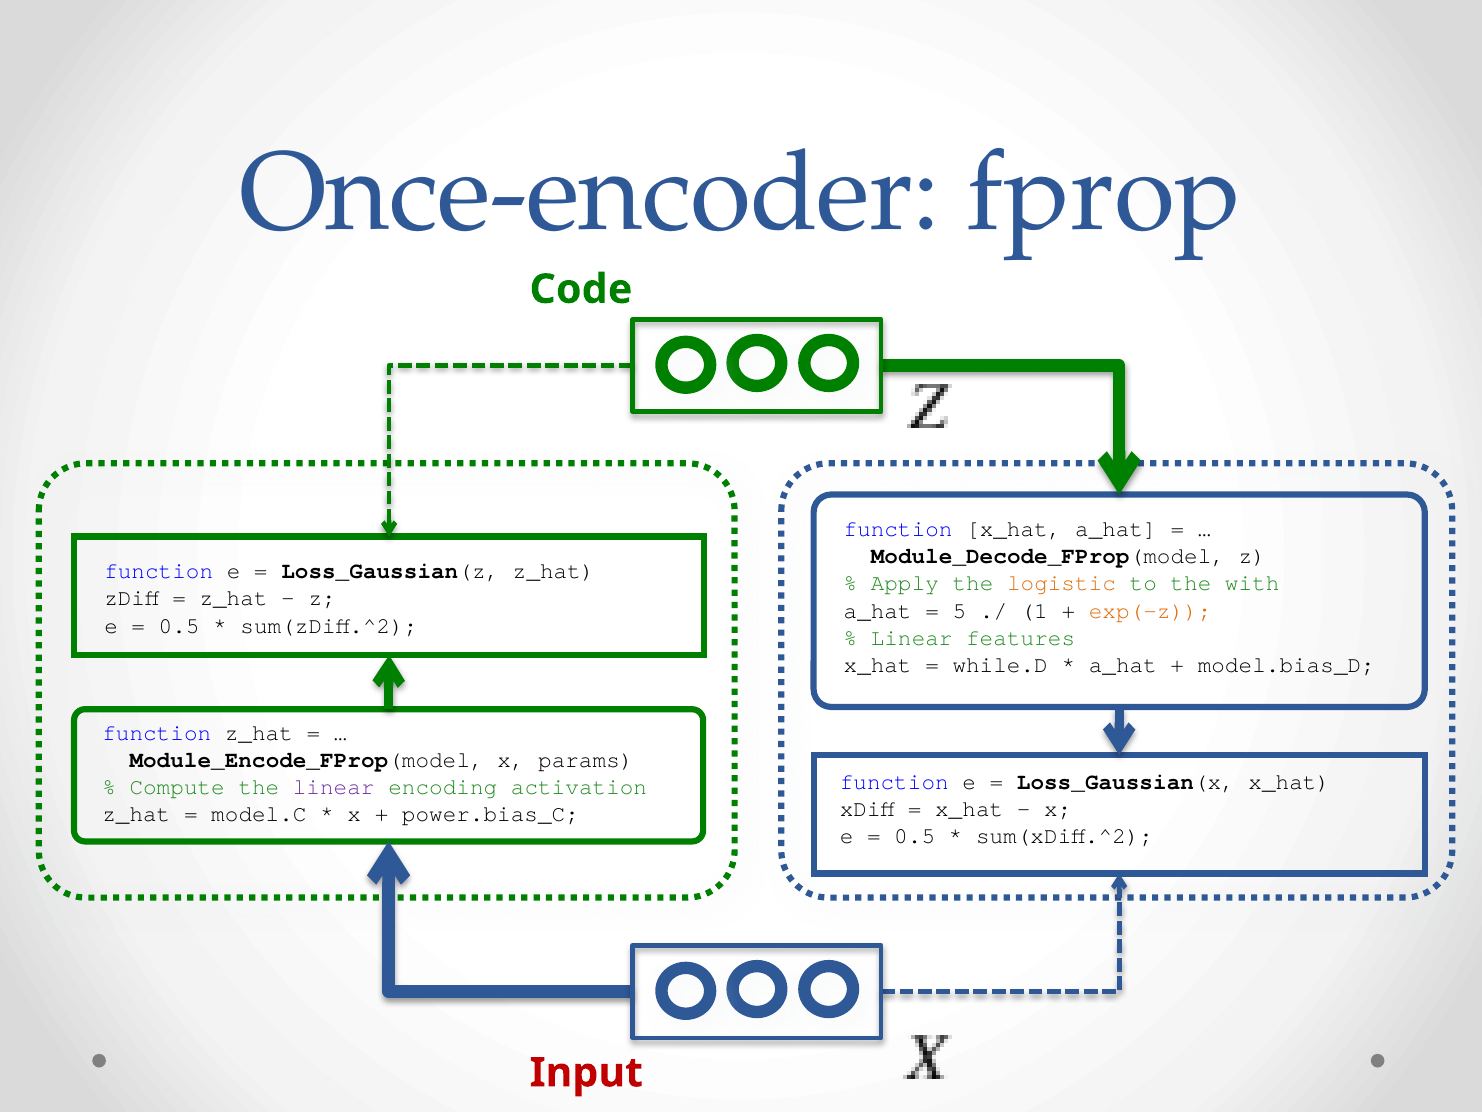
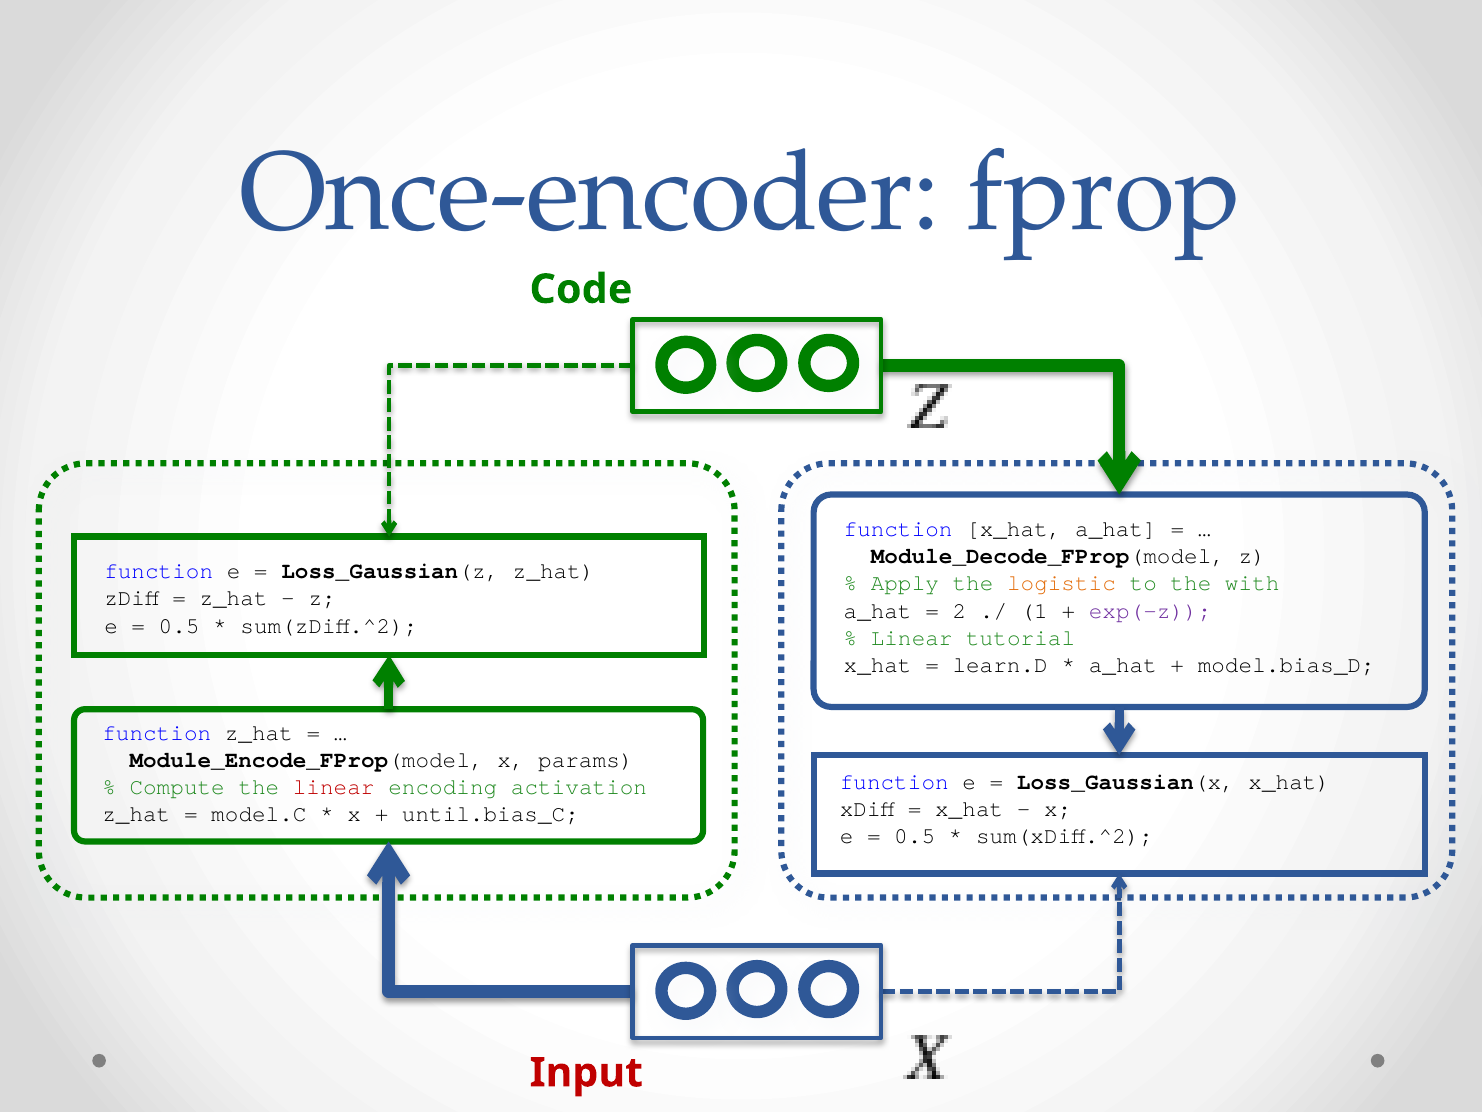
5: 5 -> 2 (959, 610)
exp(-z colour: orange -> purple (1150, 610)
features: features -> tutorial (1021, 638)
while.D: while.D -> learn.D (1000, 665)
linear colour: purple -> red (334, 787)
power.bias_C: power.bias_C -> until.bias_C (490, 814)
